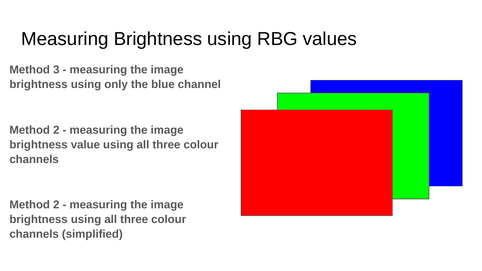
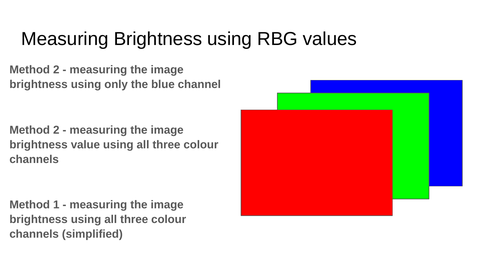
3: 3 -> 2 (56, 70)
2: 2 -> 1 (56, 205)
